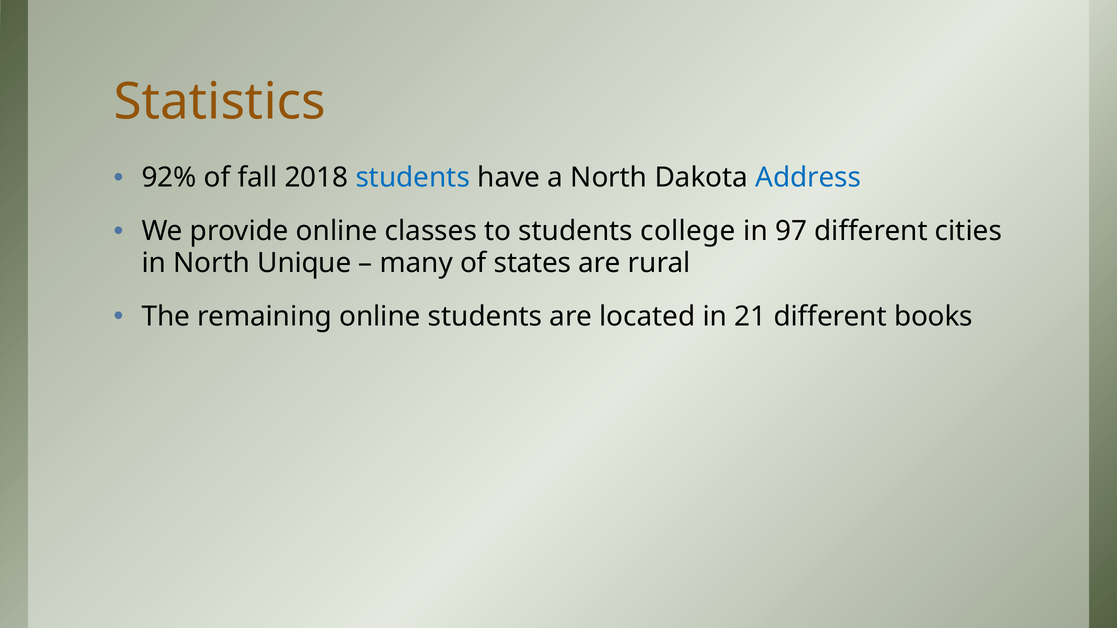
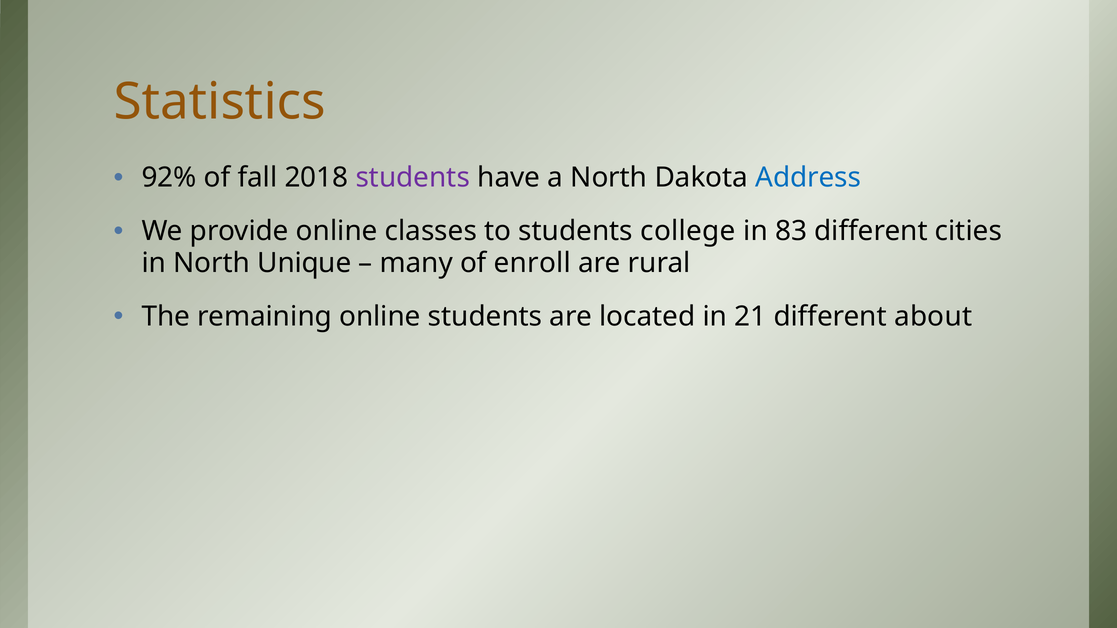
students colour: blue -> purple (413, 178)
97: 97 -> 83 (791, 231)
states: states -> enroll (532, 263)
books: books -> about (933, 317)
